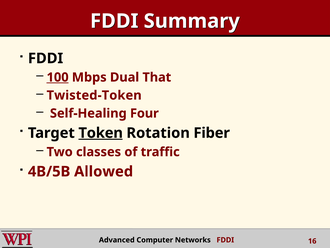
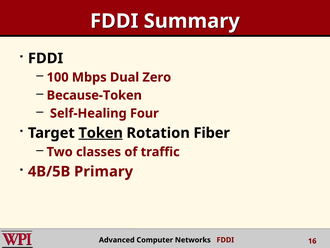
100 underline: present -> none (58, 77)
That: That -> Zero (157, 77)
Twisted-Token: Twisted-Token -> Because-Token (94, 95)
Allowed: Allowed -> Primary (104, 171)
